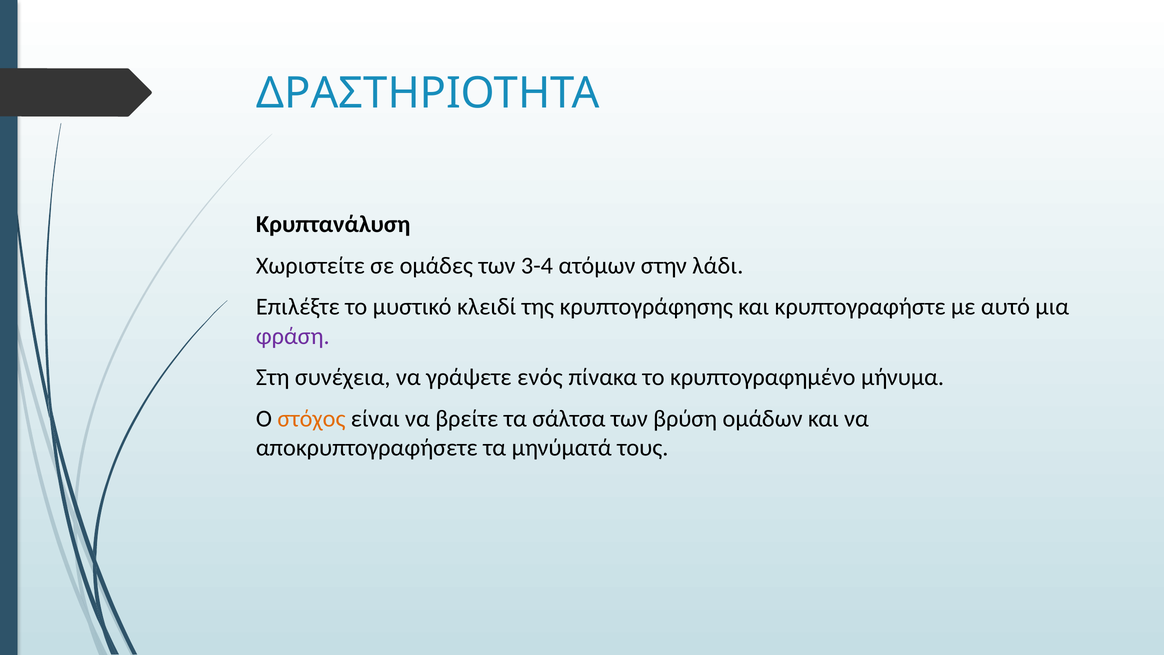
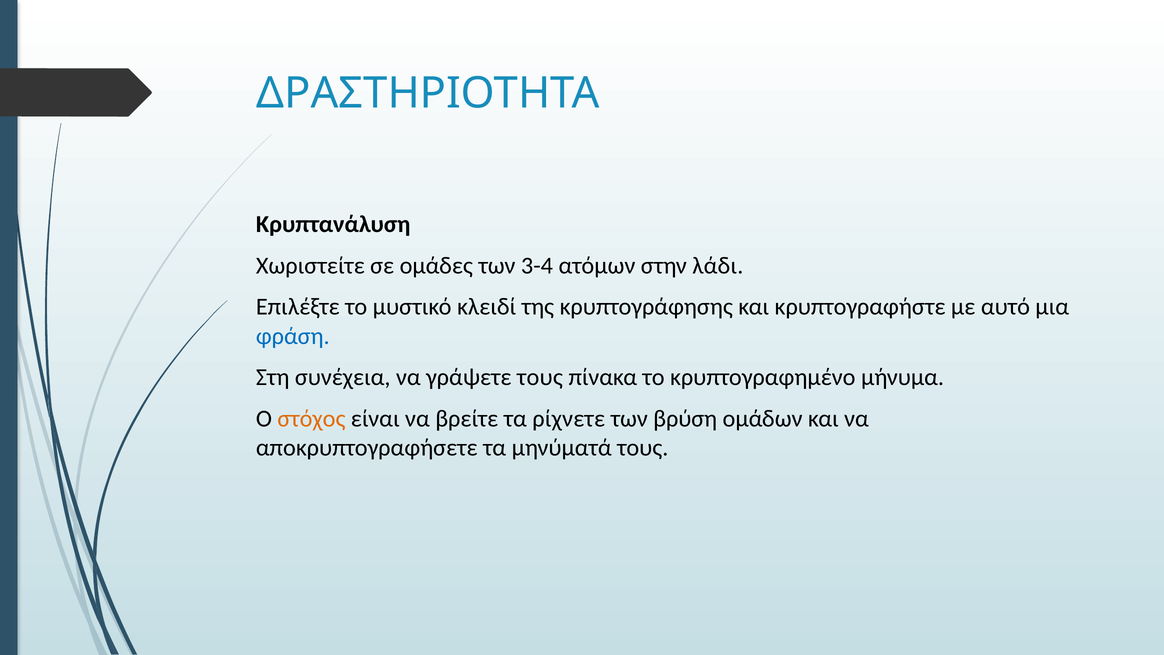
φράση colour: purple -> blue (293, 336)
γράψετε ενός: ενός -> τους (540, 377)
σάλτσα: σάλτσα -> ρίχνετε (569, 418)
